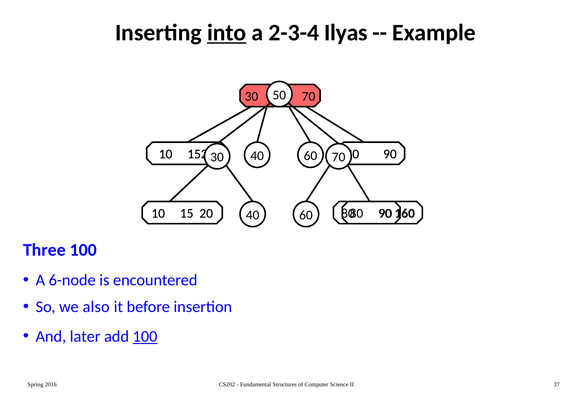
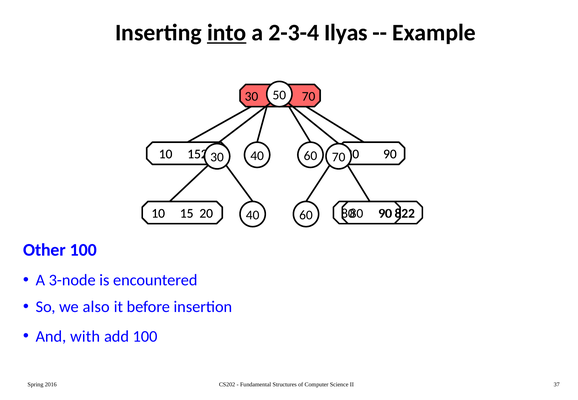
160: 160 -> 822 (405, 214)
Three: Three -> Other (44, 250)
6-node: 6-node -> 3-node (72, 280)
later: later -> with (85, 337)
100 underline: present -> none (145, 337)
